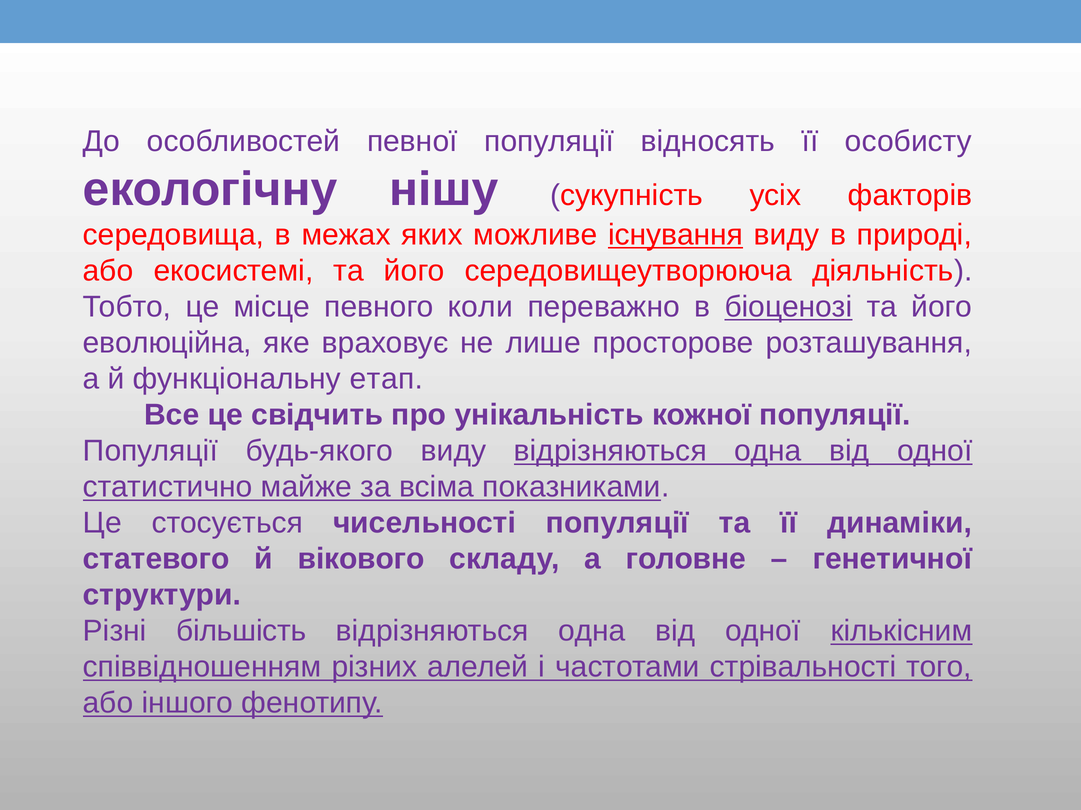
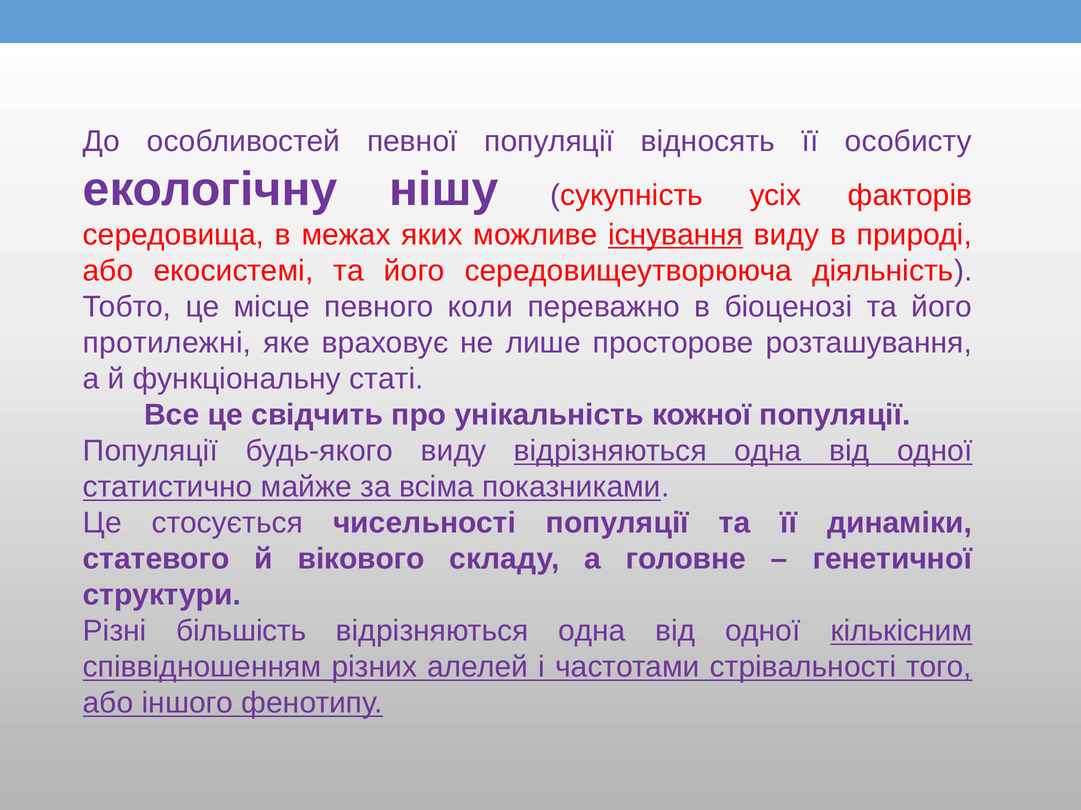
біоценозі underline: present -> none (788, 307)
еволюційна: еволюційна -> протилежні (167, 343)
етап: етап -> статі (387, 379)
